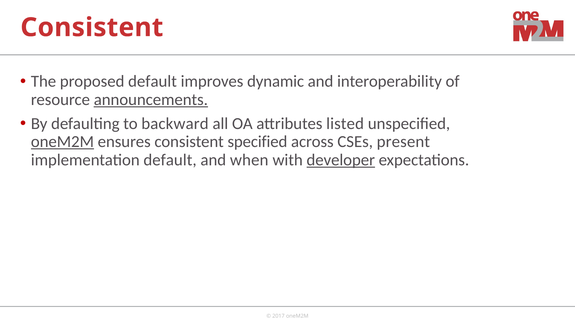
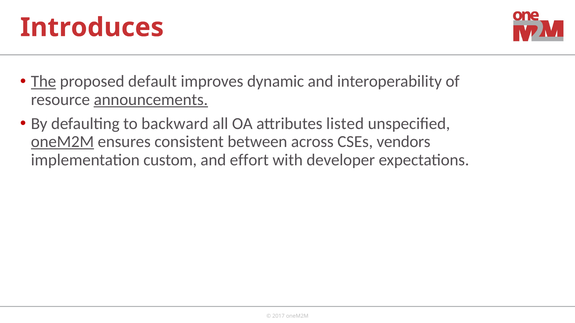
Consistent: Consistent -> Introduces (92, 28)
The underline: none -> present (44, 82)
specified: specified -> between (257, 142)
present: present -> vendors (404, 142)
implementation default: default -> custom (170, 160)
when: when -> effort (249, 160)
developer underline: present -> none (341, 160)
